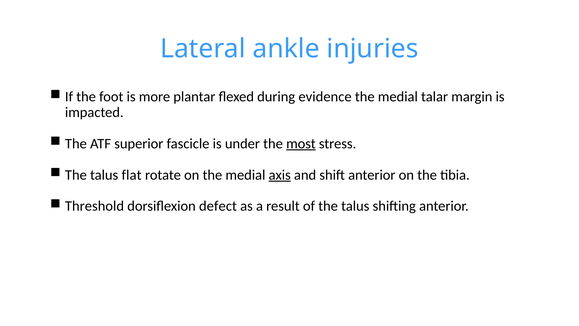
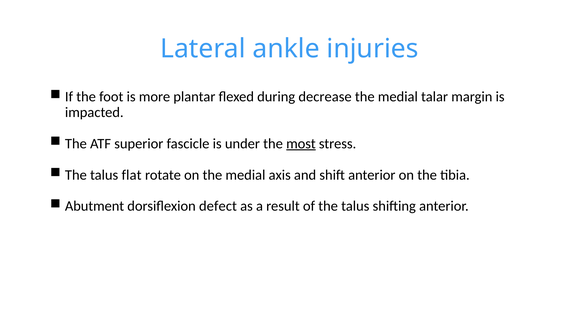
evidence: evidence -> decrease (325, 97)
axis underline: present -> none (280, 175)
Threshold: Threshold -> Abutment (95, 206)
